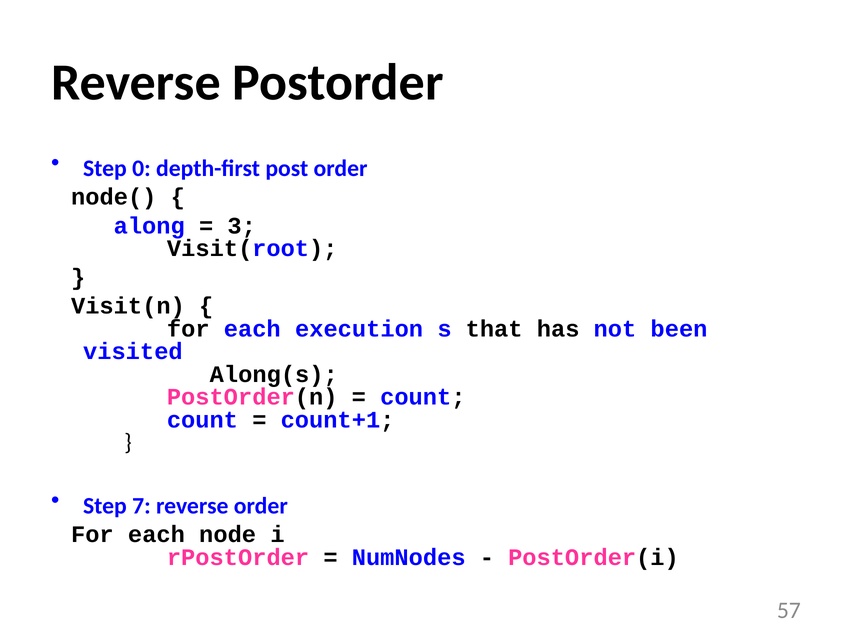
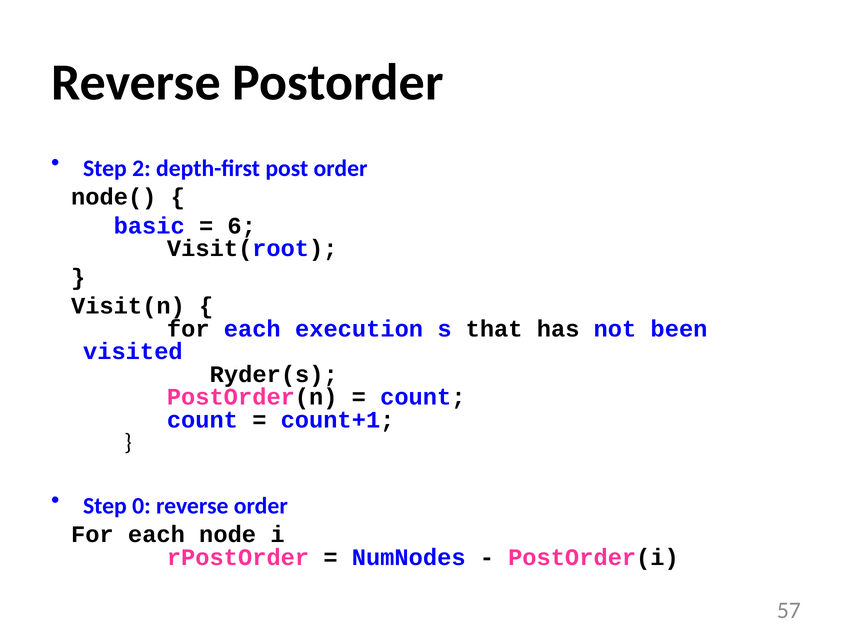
0: 0 -> 2 (141, 168)
along: along -> basic (149, 226)
3: 3 -> 6 (242, 226)
Along(s: Along(s -> Ryder(s (274, 374)
7: 7 -> 0 (141, 506)
